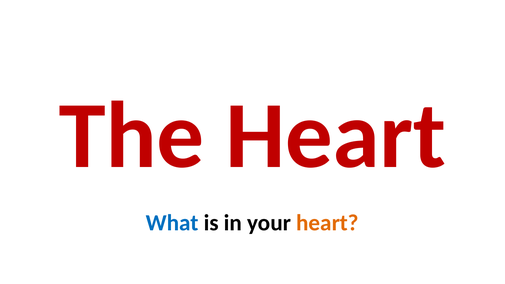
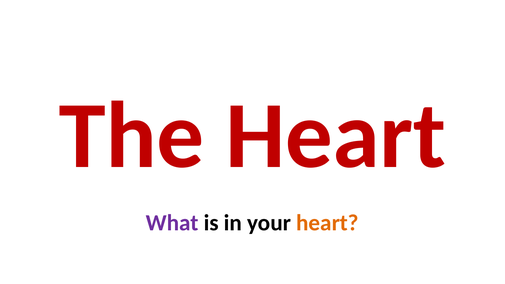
What colour: blue -> purple (172, 223)
